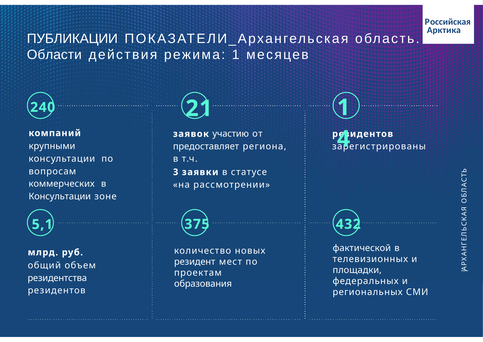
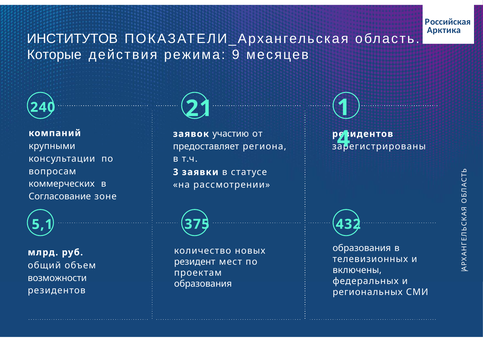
ПУБЛИКАЦИИ: ПУБЛИКАЦИИ -> ИНСТИТУТОВ (72, 39)
Области: Области -> Которые (54, 55)
режима 1: 1 -> 9 (236, 55)
Консультации: Консультации -> Согласование (60, 196)
фактической: фактической -> образования (362, 248)
площадки: площадки -> включены (357, 270)
резидентства: резидентства -> возможности (57, 278)
